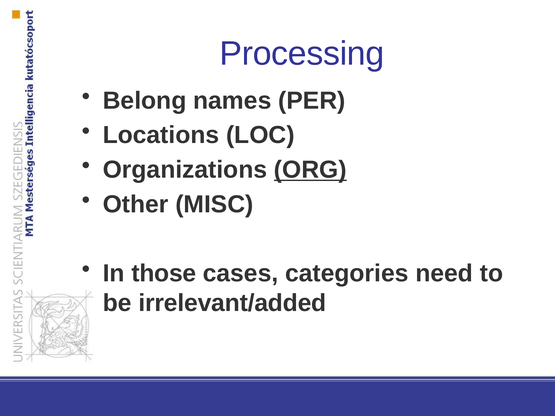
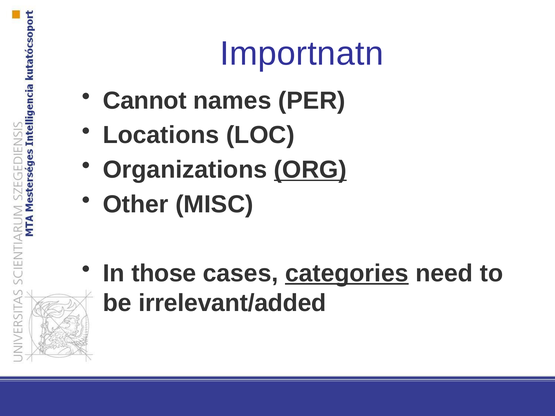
Processing: Processing -> Importnatn (302, 54)
Belong: Belong -> Cannot (145, 101)
categories underline: none -> present (347, 273)
